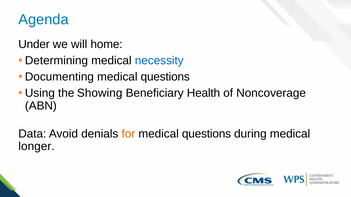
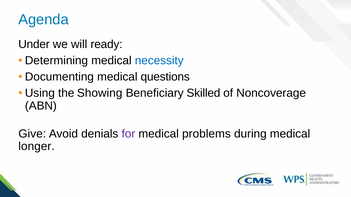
home: home -> ready (107, 44)
Health: Health -> Skilled (203, 93)
Data: Data -> Give (32, 134)
for colour: orange -> purple (128, 134)
questions: questions -> problems (206, 134)
